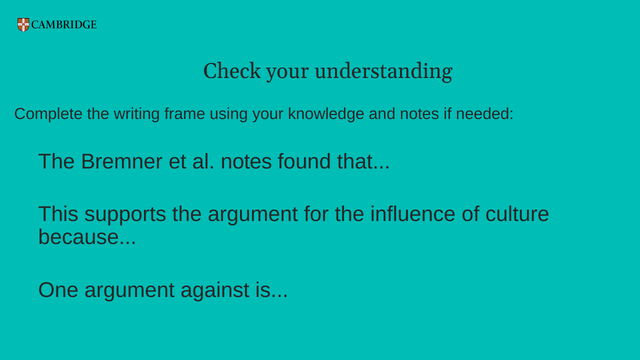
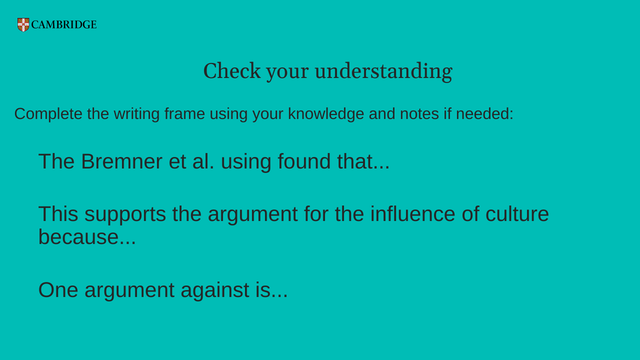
al notes: notes -> using (246, 162)
